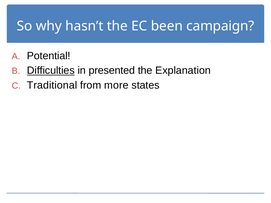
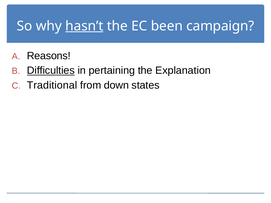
hasn’t underline: none -> present (84, 26)
Potential: Potential -> Reasons (49, 56)
presented: presented -> pertaining (112, 71)
more: more -> down (116, 85)
